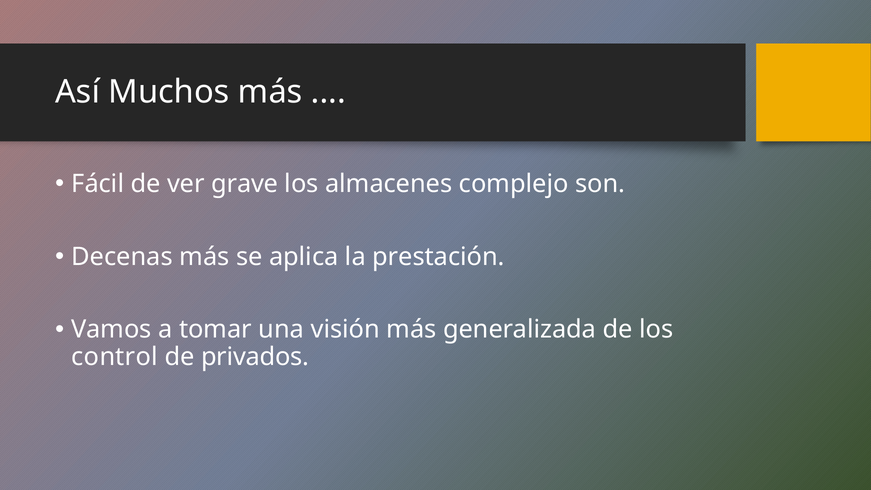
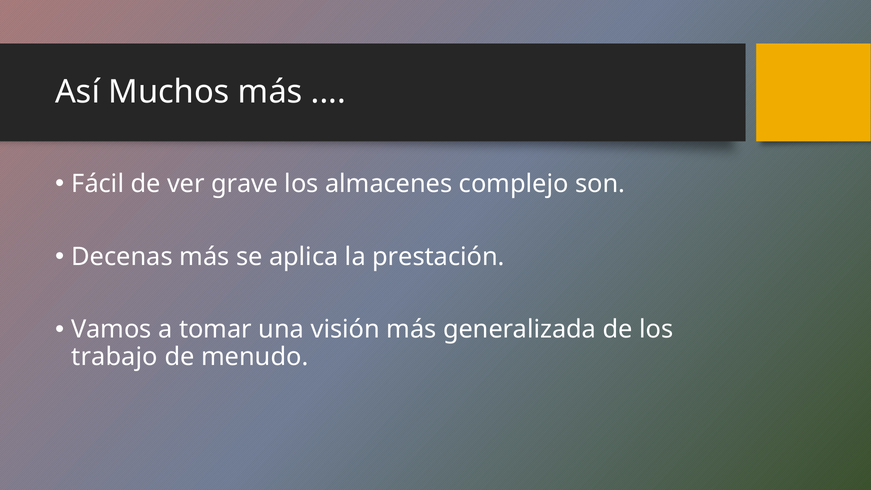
control: control -> trabajo (115, 357)
privados: privados -> menudo (255, 357)
